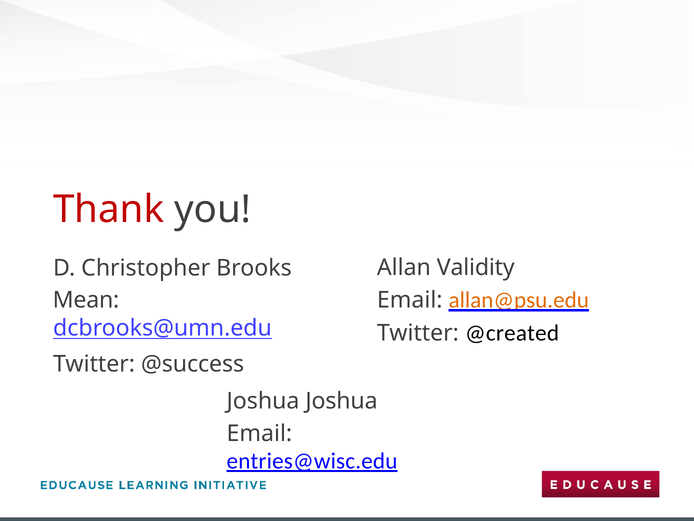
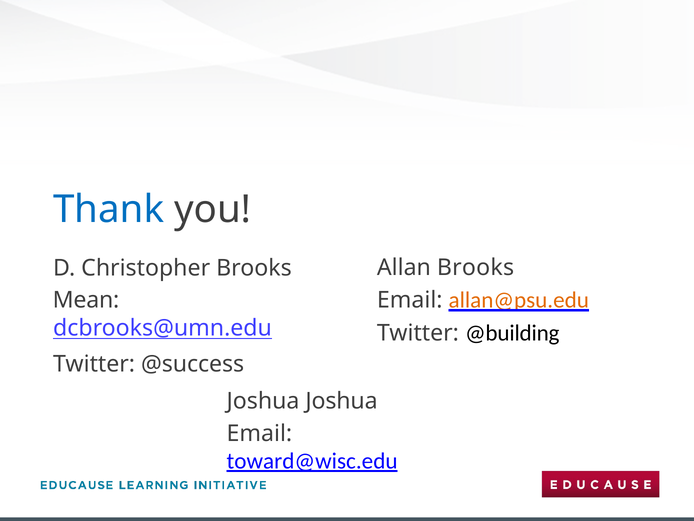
Thank colour: red -> blue (109, 209)
Allan Validity: Validity -> Brooks (476, 268)
@created: @created -> @building (512, 333)
entries@wisc.edu: entries@wisc.edu -> toward@wisc.edu (312, 461)
